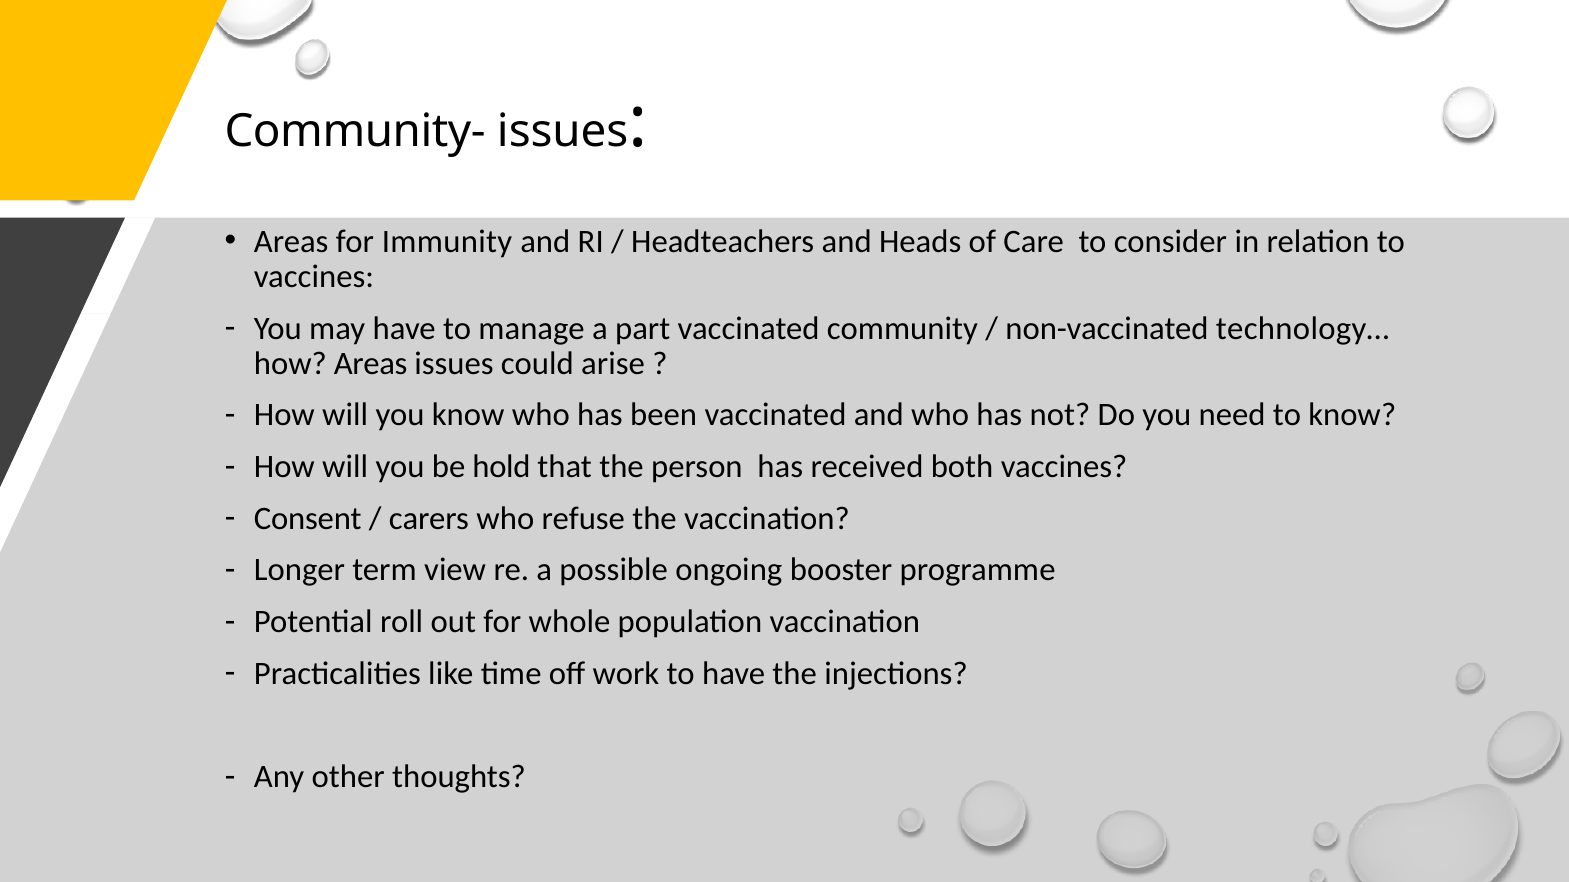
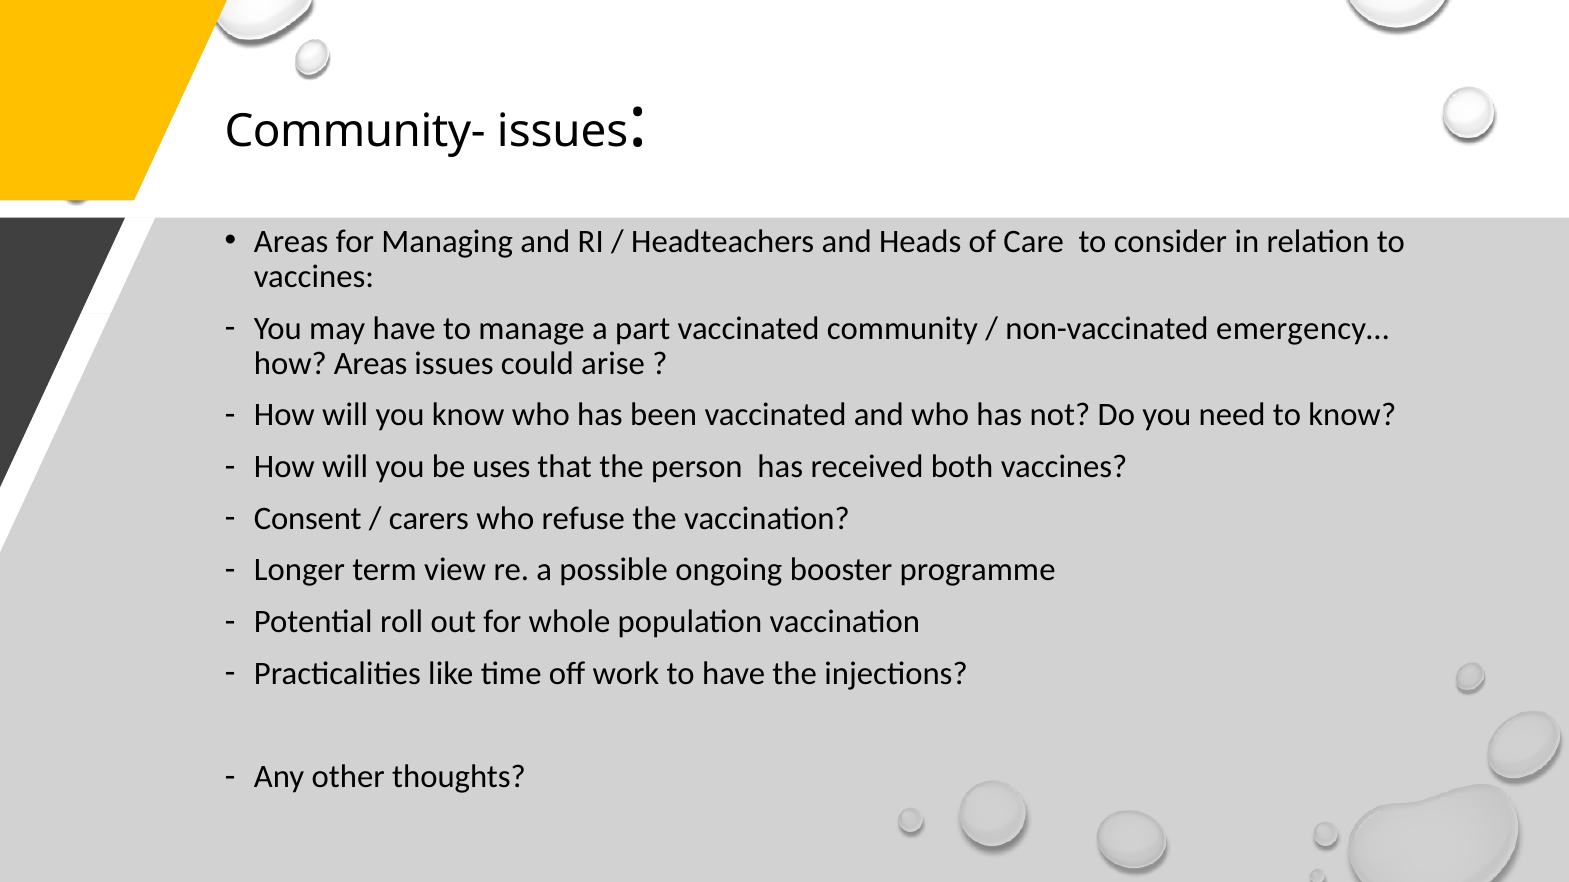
Immunity: Immunity -> Managing (447, 242)
technology…: technology… -> emergency… (1303, 328)
hold: hold -> uses (502, 467)
